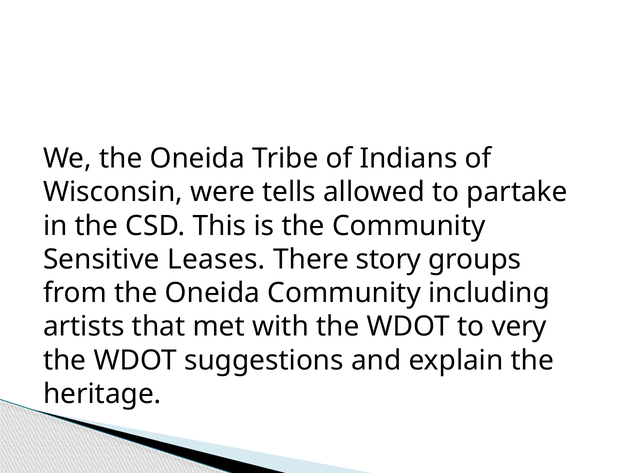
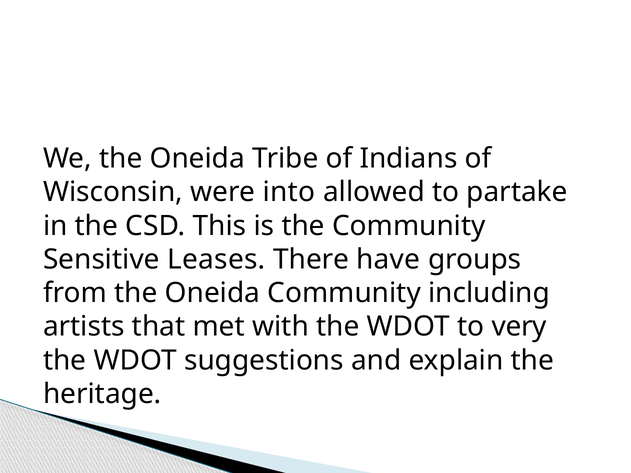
tells: tells -> into (289, 192)
story: story -> have (388, 260)
